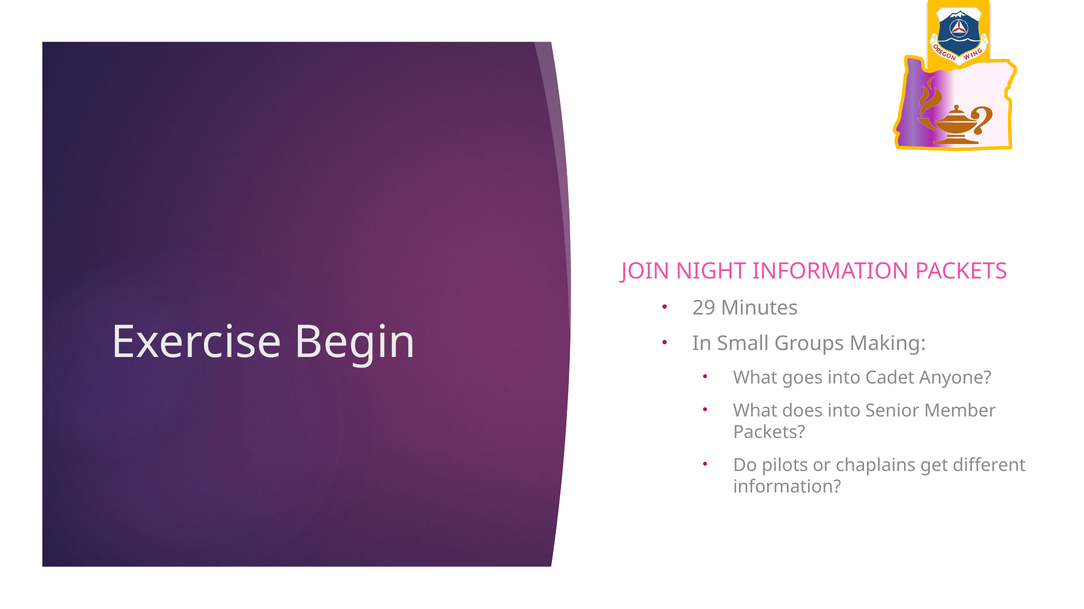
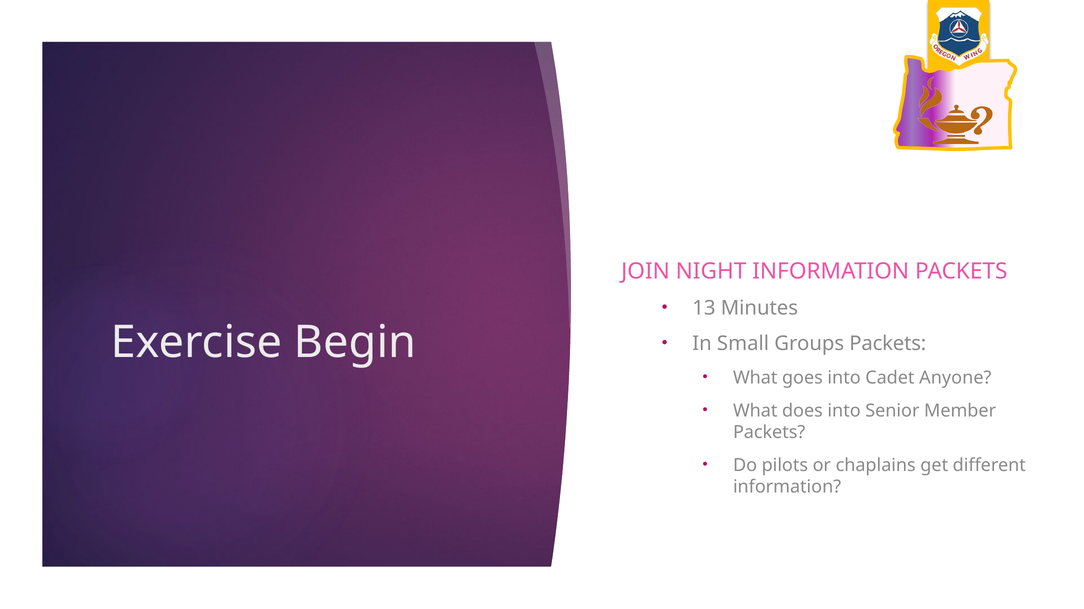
29: 29 -> 13 (704, 308)
Groups Making: Making -> Packets (888, 344)
